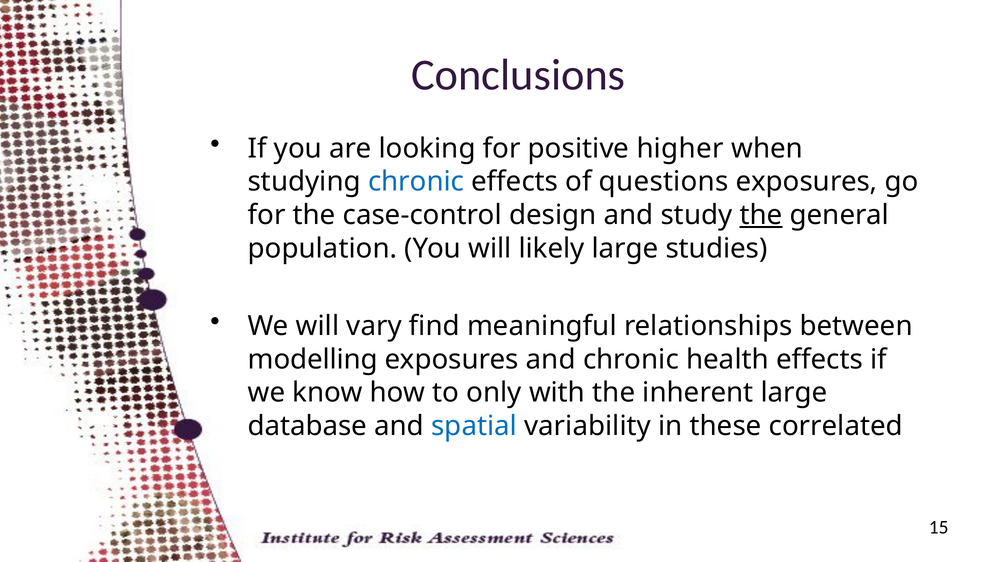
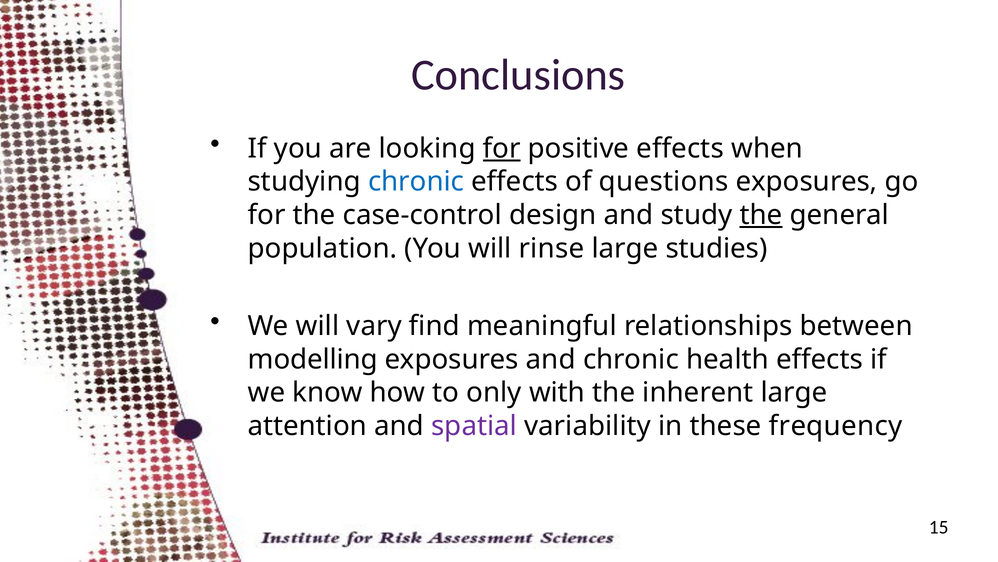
for underline: none -> present (502, 148)
positive higher: higher -> effects (680, 148)
likely: likely -> rinse (552, 248)
database: database -> attention (307, 426)
spatial colour: blue -> purple (474, 426)
correlated: correlated -> frequency (836, 426)
